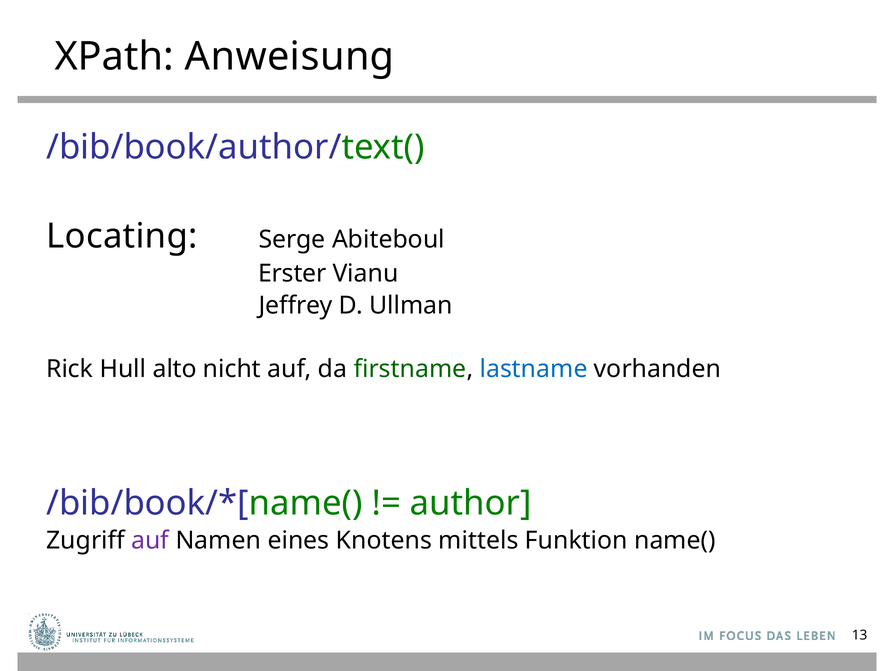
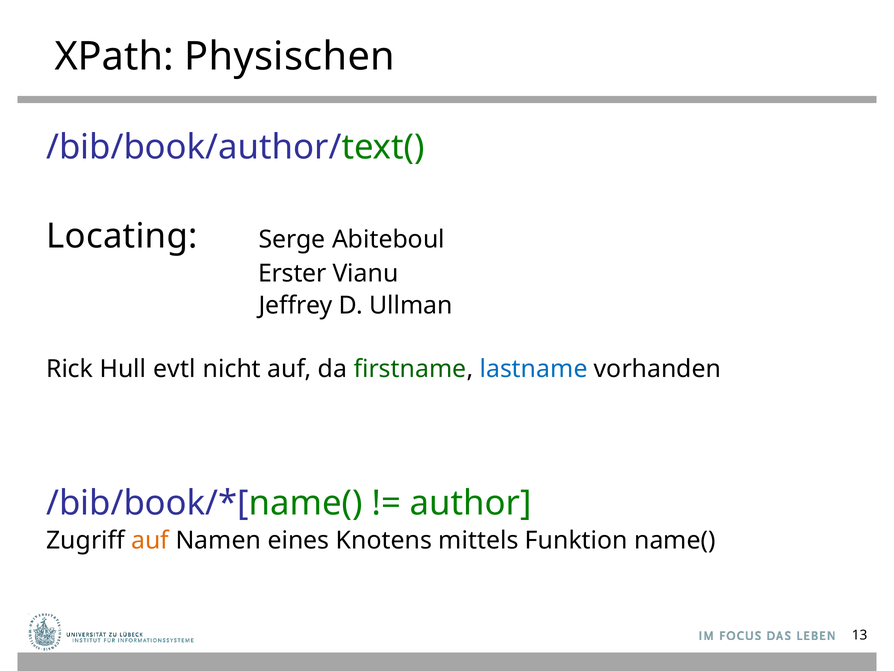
Anweisung: Anweisung -> Physischen (290, 57)
alto: alto -> evtl (175, 369)
auf colour: purple -> orange (150, 540)
